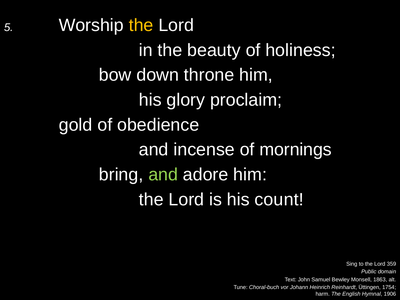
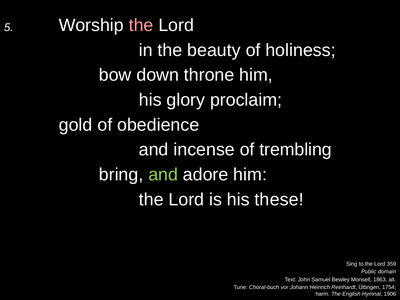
the colour: yellow -> pink (141, 25)
mornings: mornings -> trembling (296, 150)
count: count -> these (279, 200)
